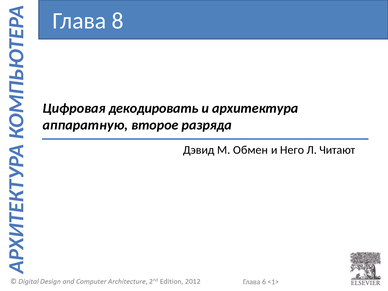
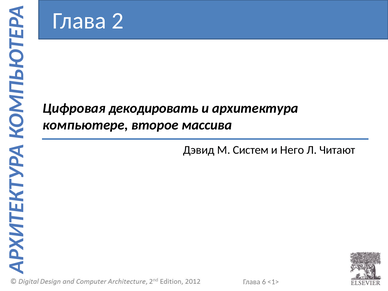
8: 8 -> 2 (118, 21)
аппаратную: аппаратную -> компьютере (85, 125)
разряда: разряда -> массива (207, 125)
Обмен: Обмен -> Систем (251, 150)
